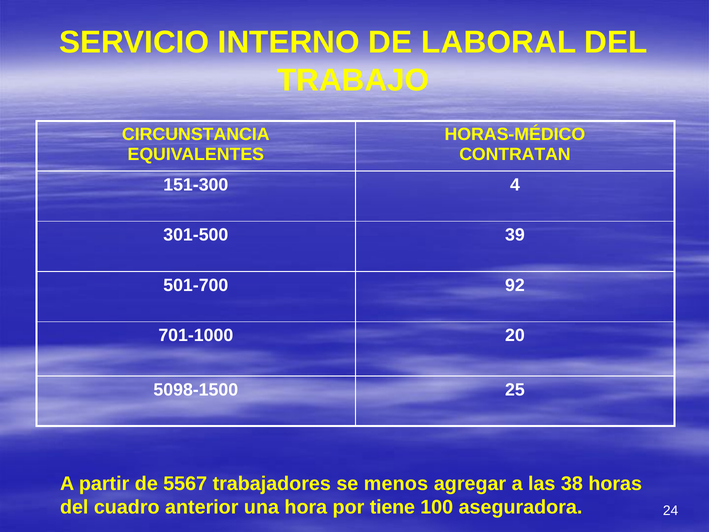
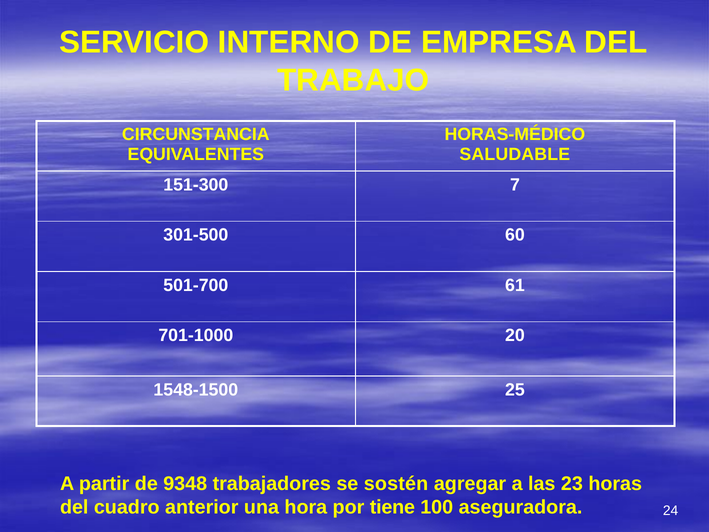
LABORAL: LABORAL -> EMPRESA (499, 42)
CONTRATAN: CONTRATAN -> SALUDABLE (515, 154)
4: 4 -> 7 (515, 185)
39: 39 -> 60 (515, 235)
92: 92 -> 61 (515, 285)
5098-1500: 5098-1500 -> 1548-1500 (196, 390)
5567: 5567 -> 9348 (185, 484)
menos: menos -> sostén (396, 484)
38: 38 -> 23 (572, 484)
